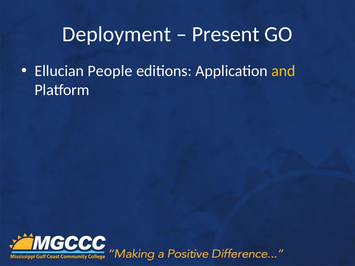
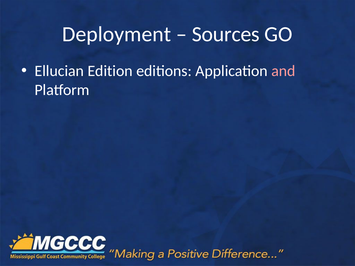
Present: Present -> Sources (226, 34)
People: People -> Edition (110, 71)
and colour: yellow -> pink (283, 71)
